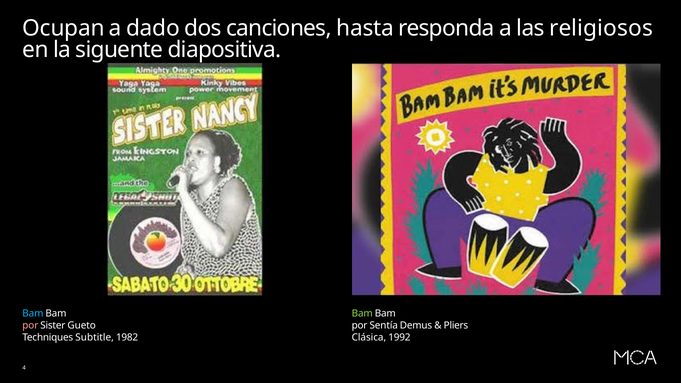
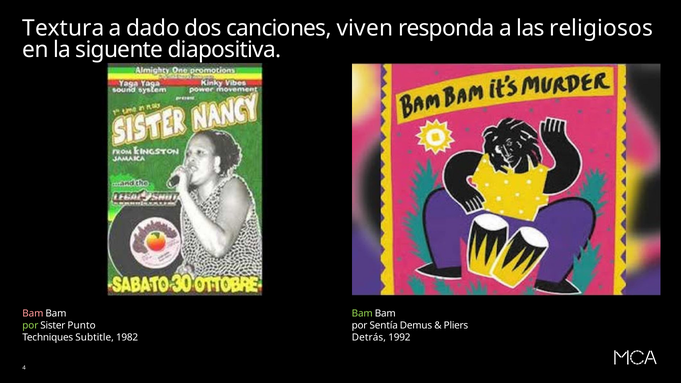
Ocupan: Ocupan -> Textura (63, 28)
hasta: hasta -> viven (365, 28)
Bam colour: light blue -> pink (33, 314)
por colour: pink -> light green (30, 326)
Gueto: Gueto -> Punto (82, 326)
Clásica: Clásica -> Detrás (369, 338)
